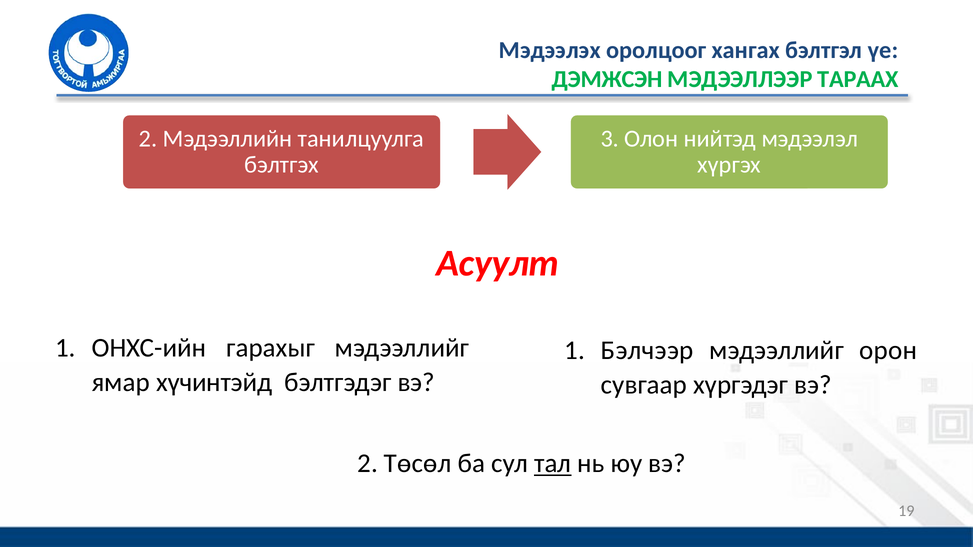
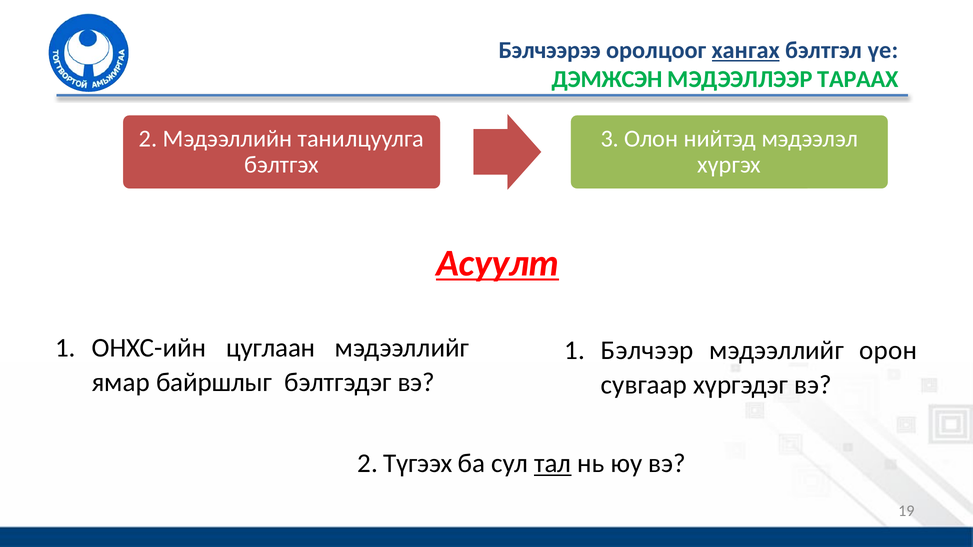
Мэдээлэх: Мэдээлэх -> Бэлчээрээ (550, 50)
хангах underline: none -> present (746, 50)
Асуулт underline: none -> present (498, 263)
гарахыг: гарахыг -> цуглаан (271, 348)
хүчинтэйд: хүчинтэйд -> байршлыг (214, 383)
Төсөл: Төсөл -> Түгээх (418, 464)
